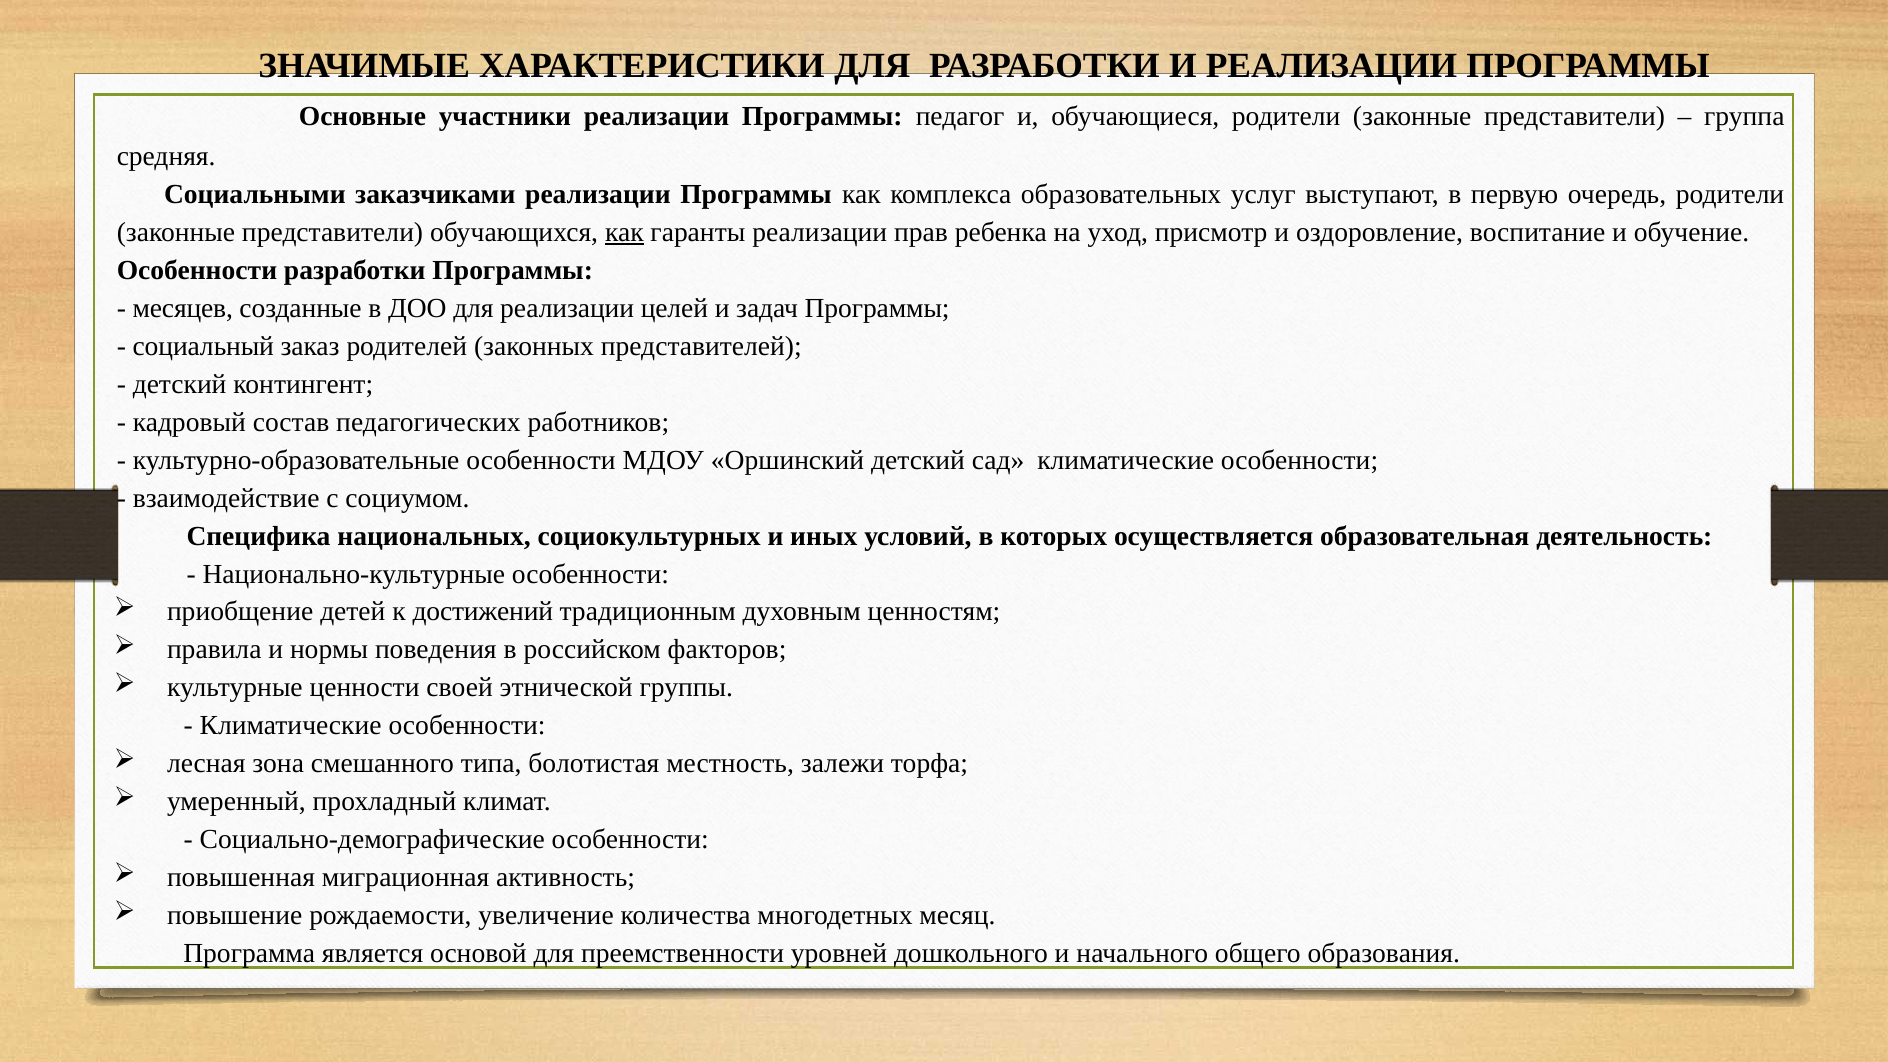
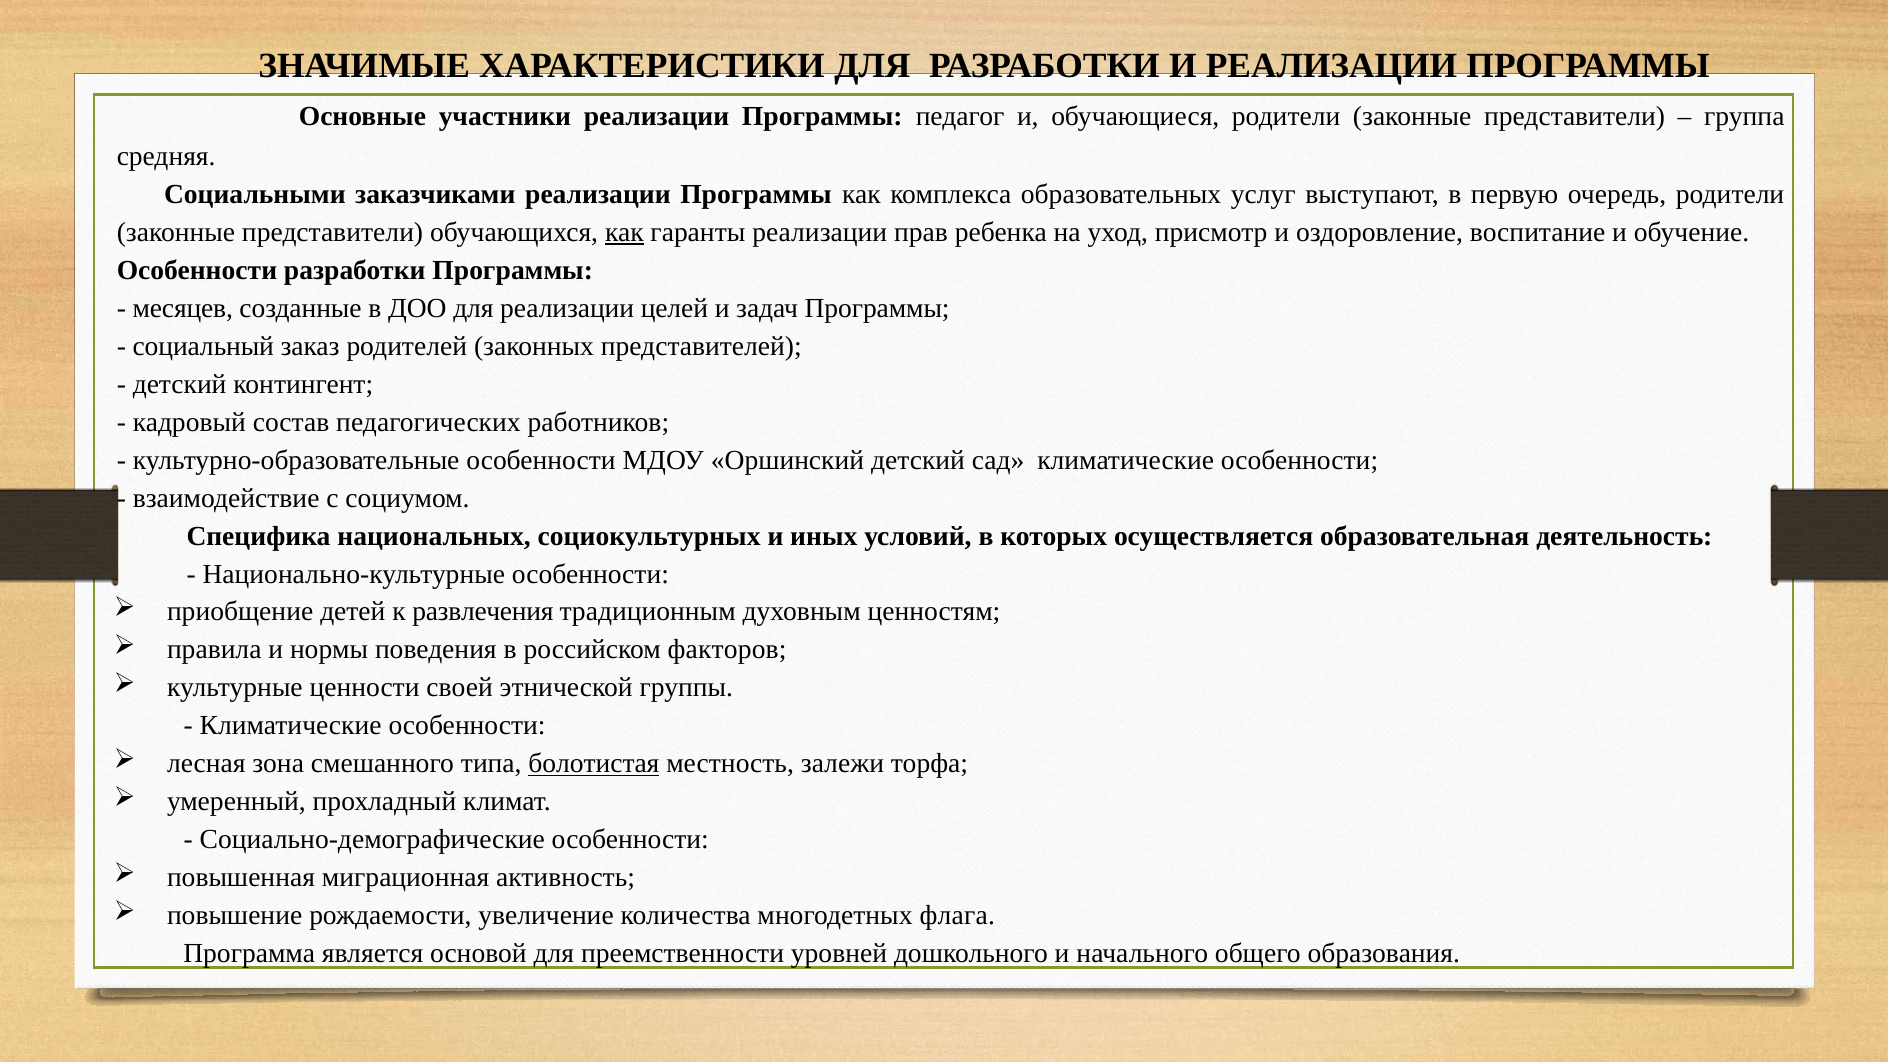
достижений: достижений -> развлечения (483, 612)
болотистая underline: none -> present (594, 764)
месяц: месяц -> флага (957, 916)
